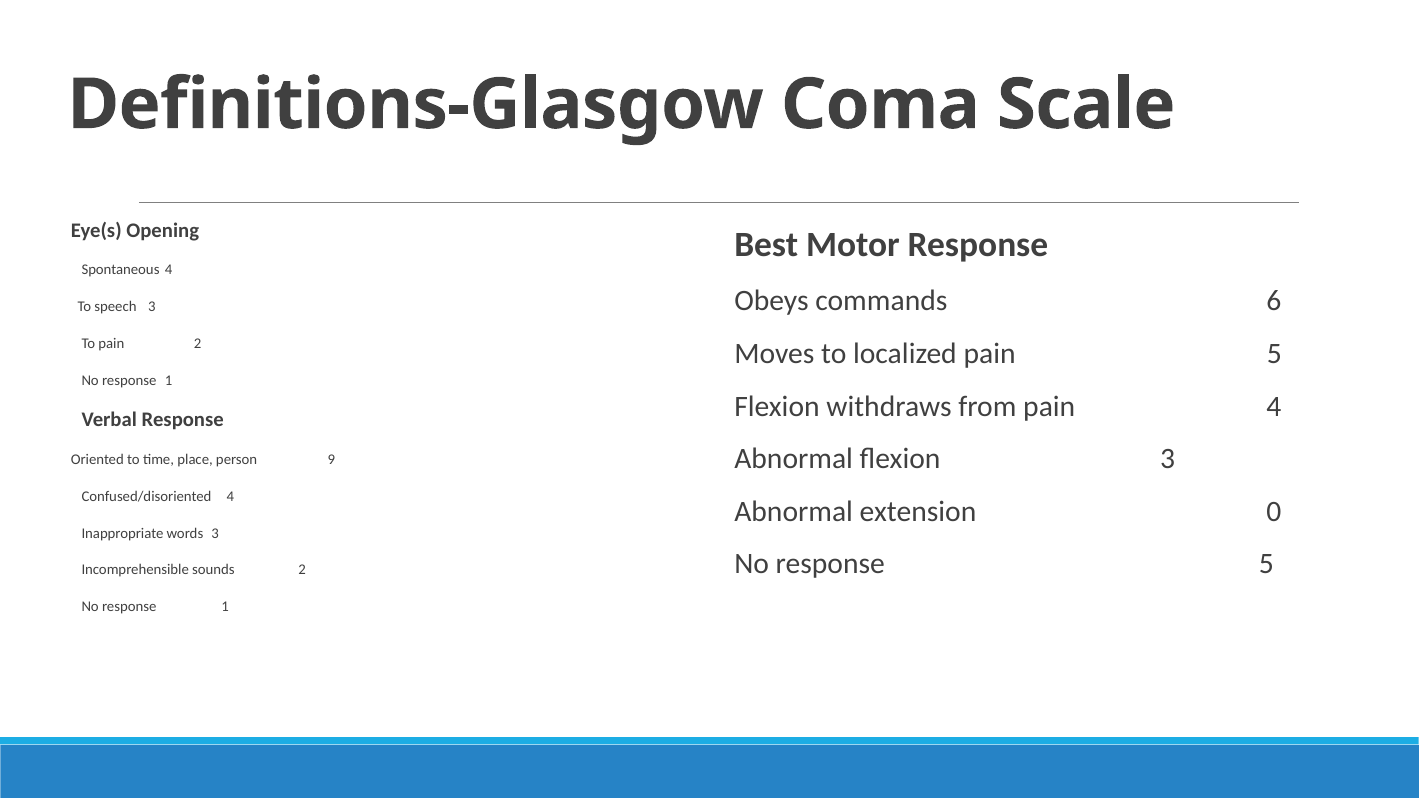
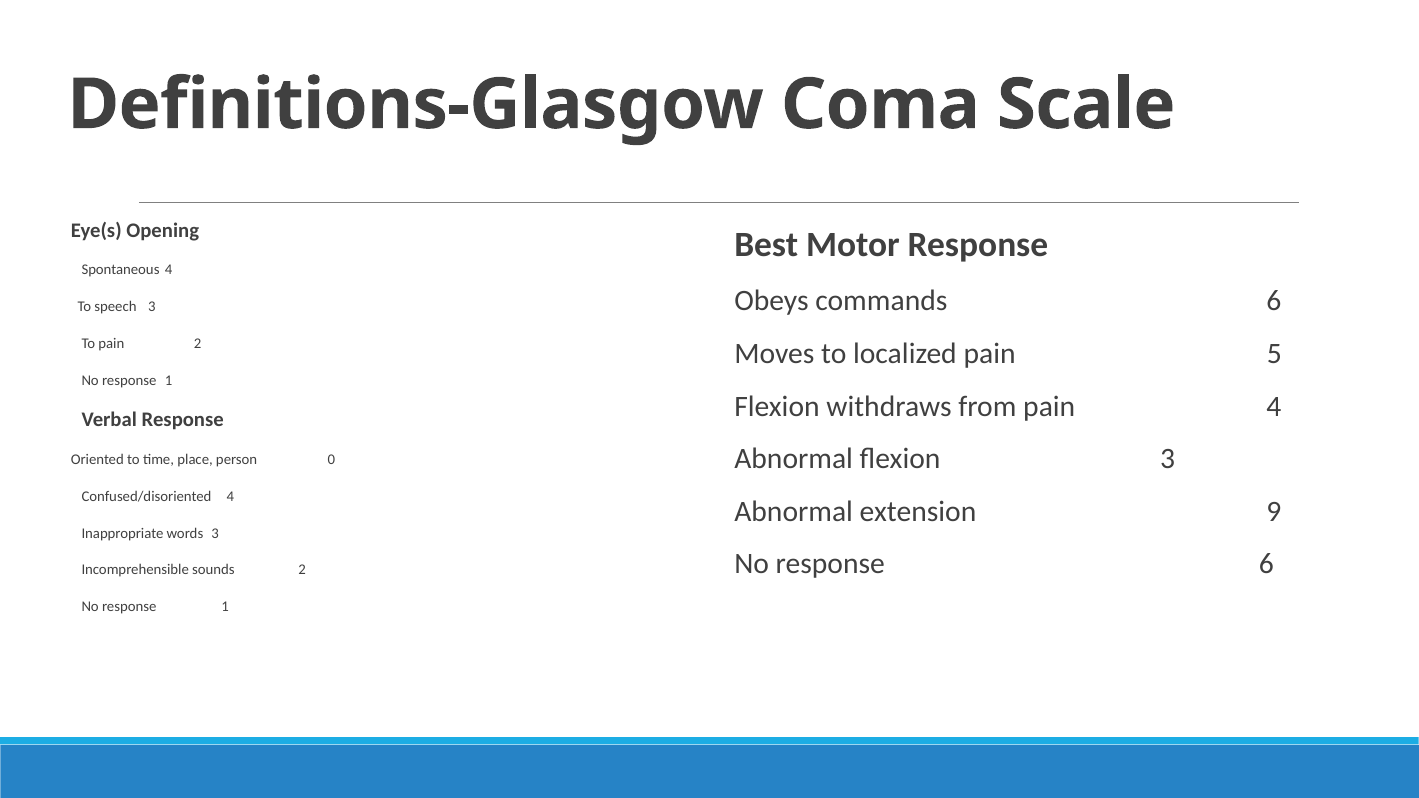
9: 9 -> 0 (331, 460)
0: 0 -> 9 (1274, 512)
response 5: 5 -> 6 (1266, 564)
